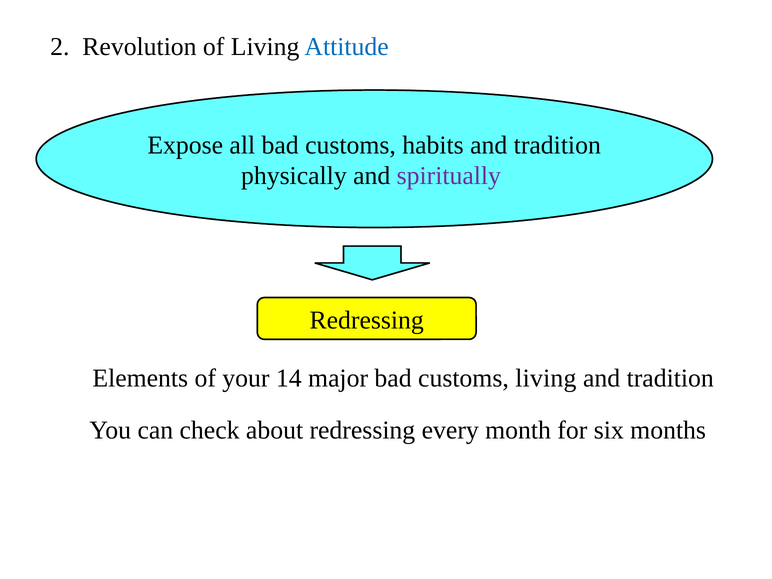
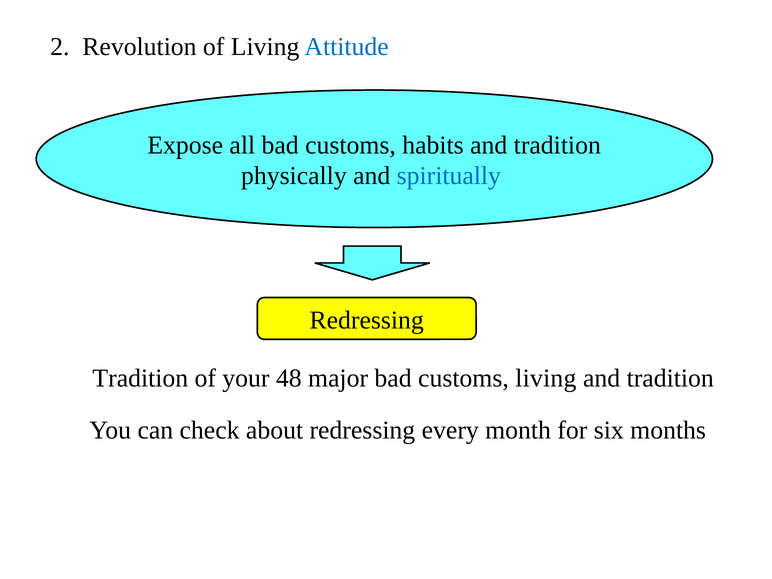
spiritually colour: purple -> blue (449, 176)
Elements: Elements -> Tradition (140, 378)
14: 14 -> 48 (289, 378)
